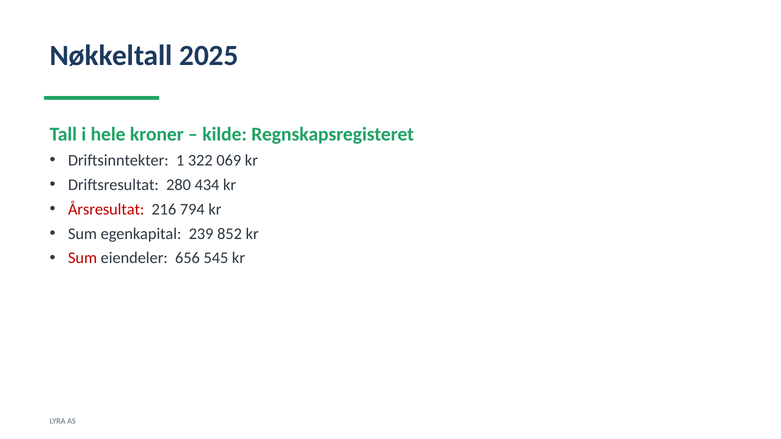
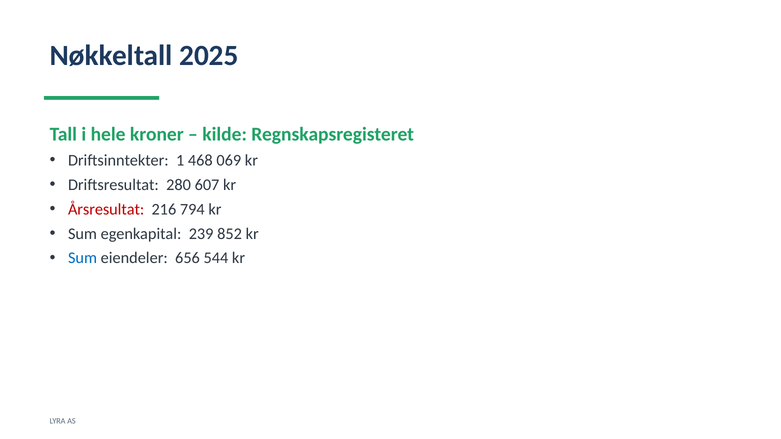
322: 322 -> 468 (200, 161)
434: 434 -> 607 (207, 185)
Sum colour: red -> blue (83, 258)
545: 545 -> 544 (216, 258)
